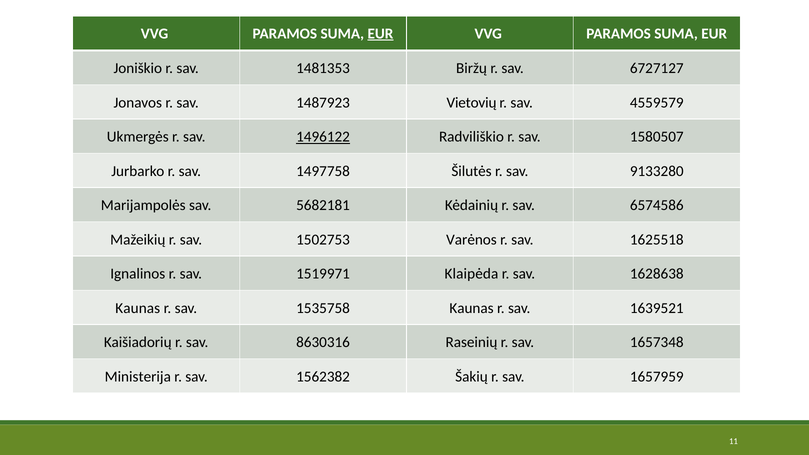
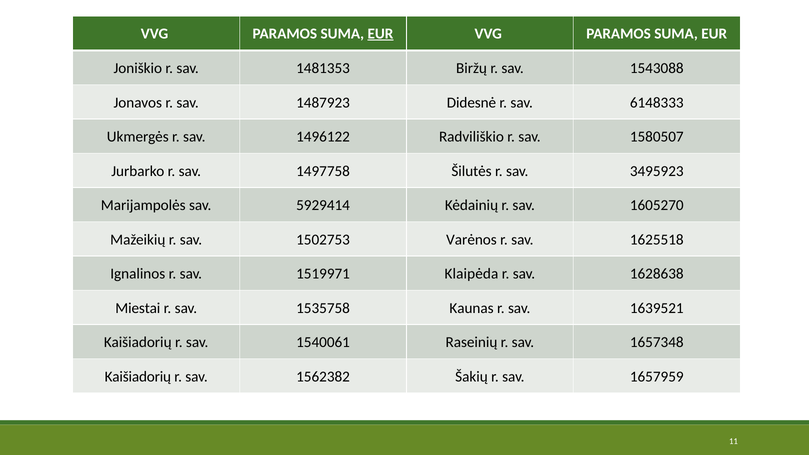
6727127: 6727127 -> 1543088 (657, 68)
Vietovių: Vietovių -> Didesnė (471, 103)
4559579: 4559579 -> 6148333 (657, 103)
1496122 underline: present -> none (323, 137)
9133280: 9133280 -> 3495923 (657, 171)
5682181: 5682181 -> 5929414 (323, 206)
6574586: 6574586 -> 1605270 (657, 206)
Kaunas: Kaunas -> Miestai (138, 308)
8630316: 8630316 -> 1540061 (323, 343)
Ministerija: Ministerija -> Kaišiadorių (138, 377)
